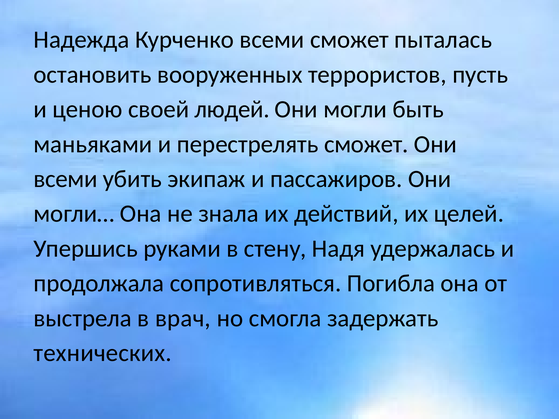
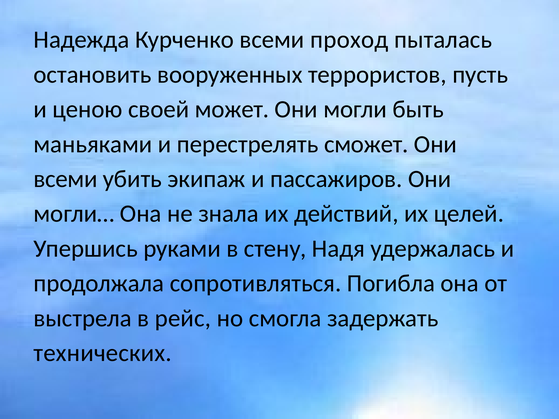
всеми сможет: сможет -> проход (349, 40)
людей: людей -> может (232, 109)
врач: врач -> рейс (183, 318)
